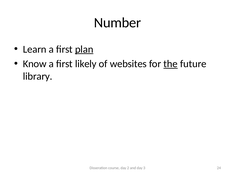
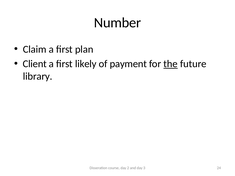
Learn: Learn -> Claim (35, 49)
plan underline: present -> none (84, 49)
Know: Know -> Client (35, 64)
websites: websites -> payment (128, 64)
